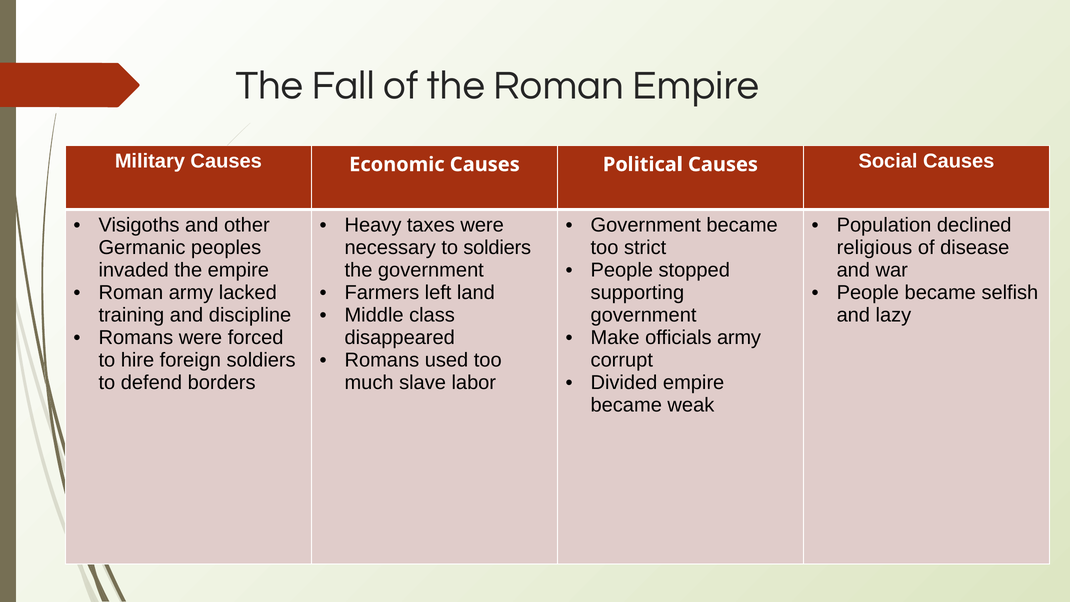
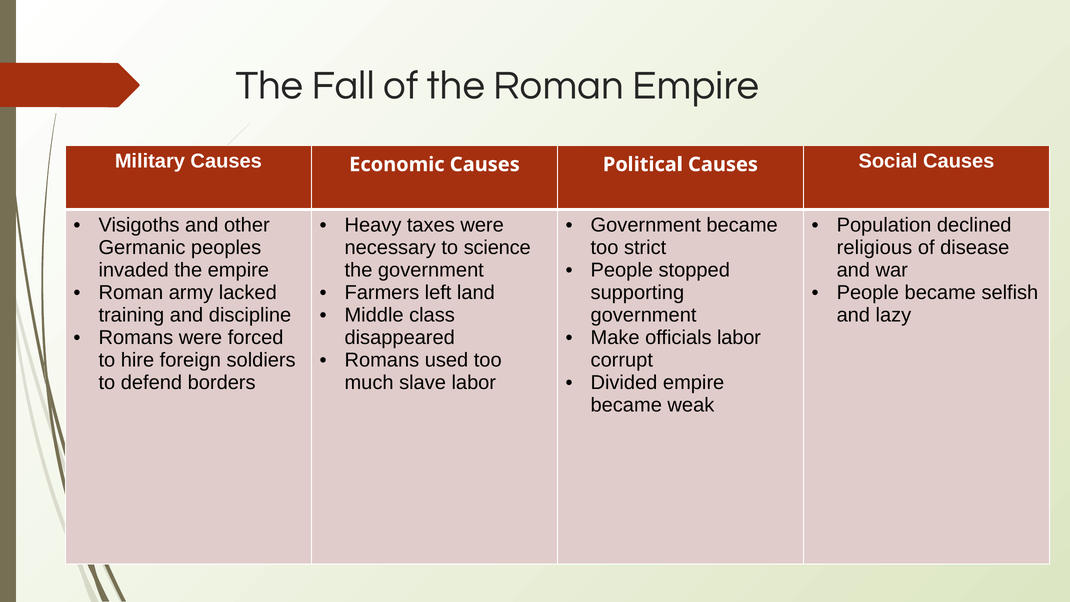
to soldiers: soldiers -> science (497, 248)
officials army: army -> labor (739, 337)
